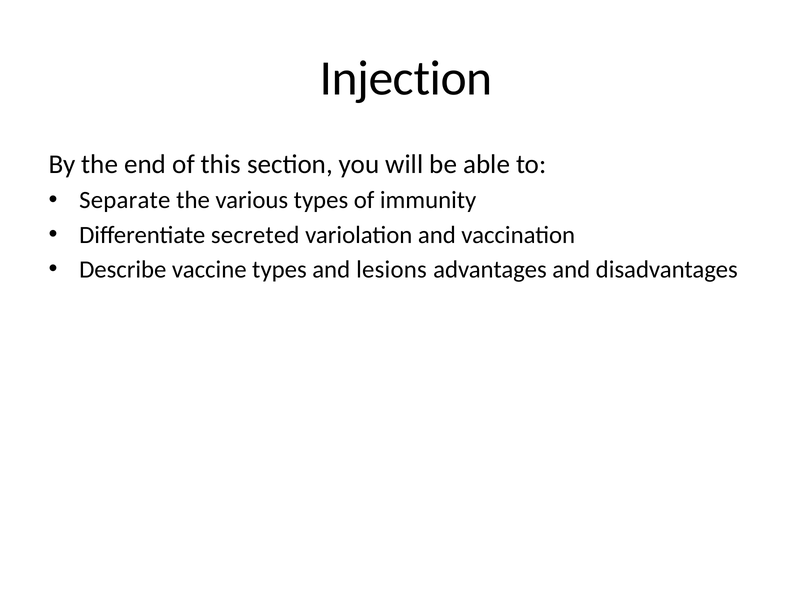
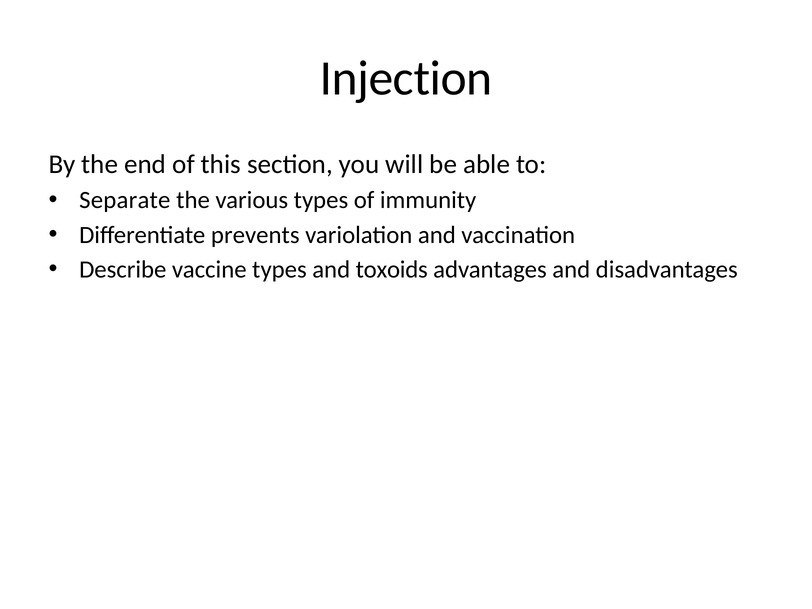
secreted: secreted -> prevents (255, 235)
lesions: lesions -> toxoids (392, 270)
